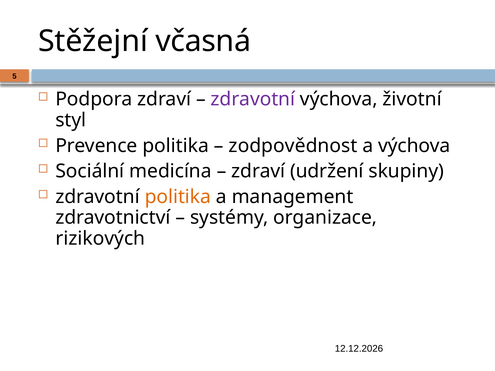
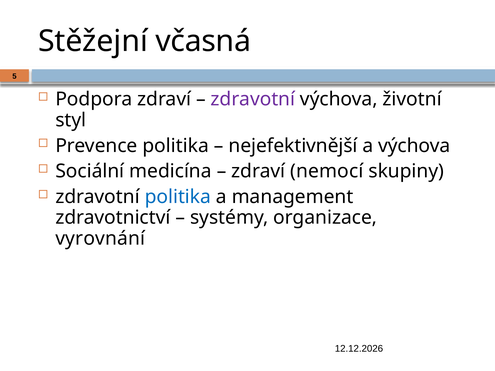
zodpovědnost: zodpovědnost -> nejefektivnější (293, 146)
udržení: udržení -> nemocí (327, 171)
politika colour: orange -> blue (178, 197)
rizikových: rizikových -> vyrovnání (100, 239)
